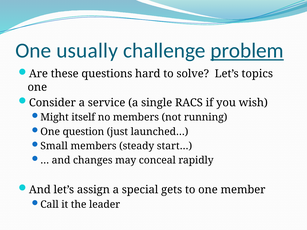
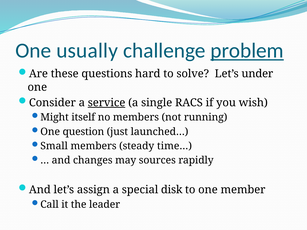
topics: topics -> under (257, 74)
service underline: none -> present (107, 103)
start…: start… -> time… (174, 146)
conceal: conceal -> sources (157, 160)
gets: gets -> disk (172, 190)
